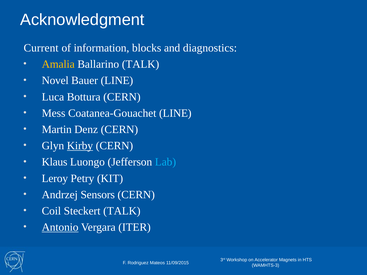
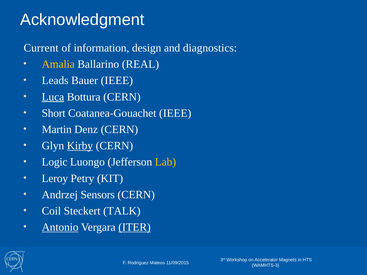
blocks: blocks -> design (147, 48)
Ballarino TALK: TALK -> REAL (140, 64)
Novel: Novel -> Leads (55, 81)
Bauer LINE: LINE -> IEEE (117, 81)
Luca underline: none -> present (53, 97)
Mess: Mess -> Short (54, 113)
Coatanea-Gouachet LINE: LINE -> IEEE (175, 113)
Klaus: Klaus -> Logic (55, 162)
Lab colour: light blue -> yellow (165, 162)
ITER underline: none -> present (135, 227)
